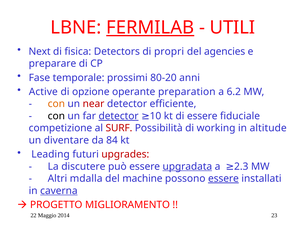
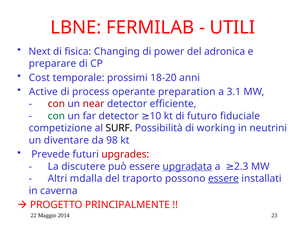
FERMILAB underline: present -> none (150, 28)
Detectors: Detectors -> Changing (117, 52)
propri: propri -> power (169, 52)
agencies: agencies -> adronica (225, 52)
Fase: Fase -> Cost (39, 78)
80-20: 80-20 -> 18-20 (163, 78)
opzione: opzione -> process (91, 92)
6.2: 6.2 -> 3.1 (234, 92)
con colour: orange -> red (56, 104)
con colour: black -> green (56, 116)
detector underline: present -> none (119, 116)
di essere: essere -> futuro (202, 116)
SURF colour: red -> black (119, 128)
altitude: altitude -> neutrini (268, 128)
84: 84 -> 98 (112, 140)
Leading: Leading -> Prevede (51, 155)
machine: machine -> traporto (142, 179)
caverna underline: present -> none (59, 191)
MIGLIORAMENTO: MIGLIORAMENTO -> PRINCIPALMENTE (127, 205)
